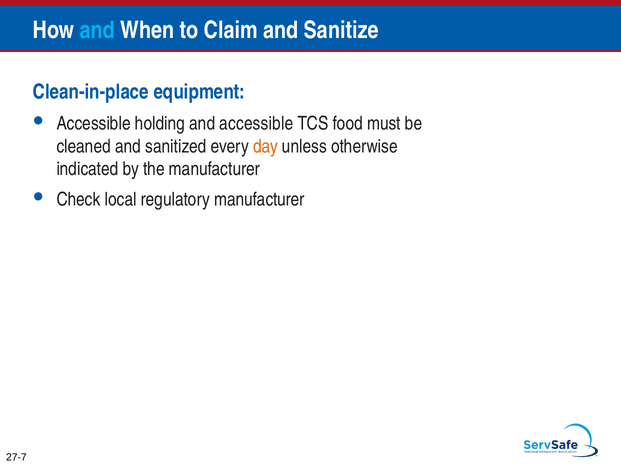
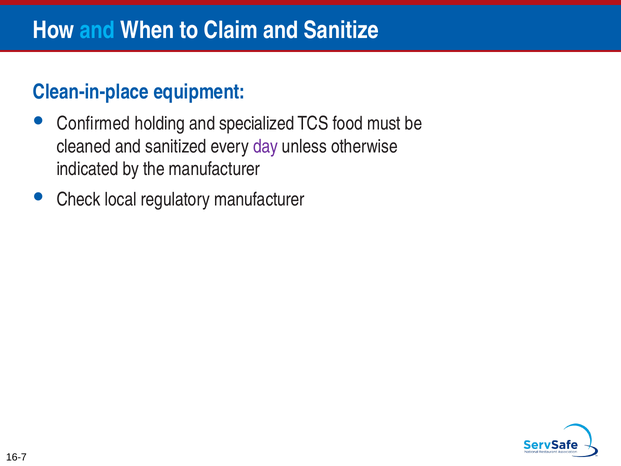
Accessible: Accessible -> Confirmed (93, 124)
and accessible: accessible -> specialized (257, 124)
day colour: orange -> purple (266, 146)
27-7: 27-7 -> 16-7 (16, 457)
